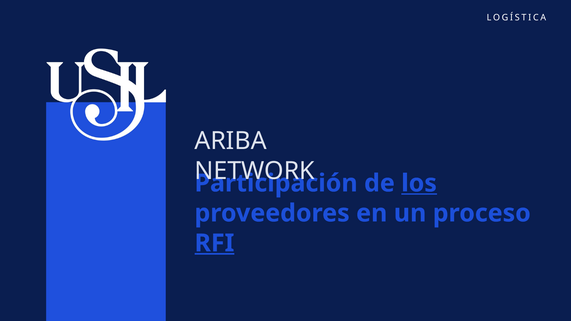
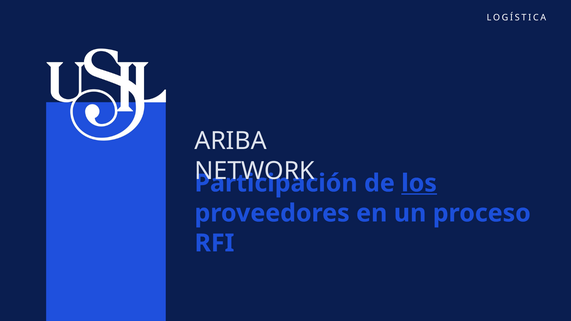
RFI underline: present -> none (214, 243)
